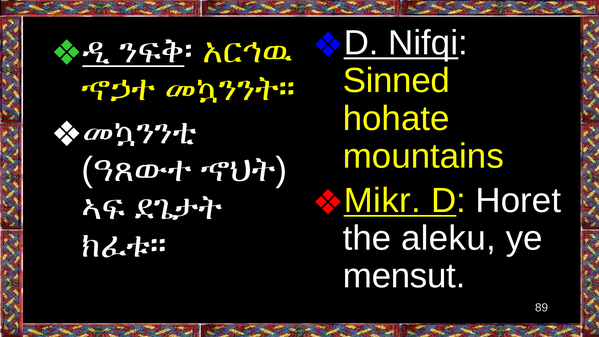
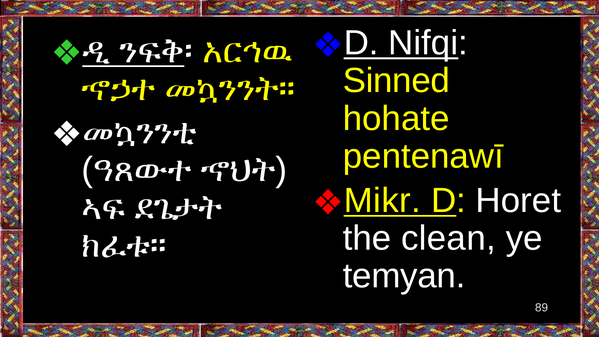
mountains: mountains -> pentenawī (423, 156)
aleku: aleku -> clean (448, 238)
mensut: mensut -> temyan (404, 276)
